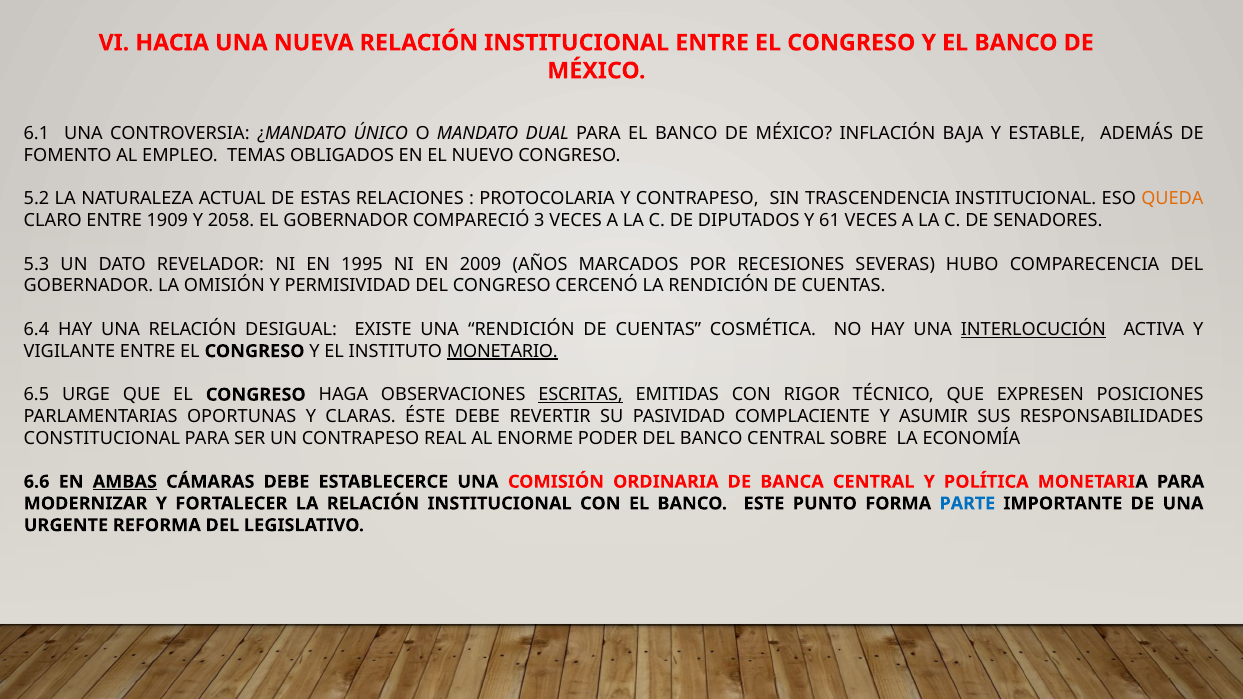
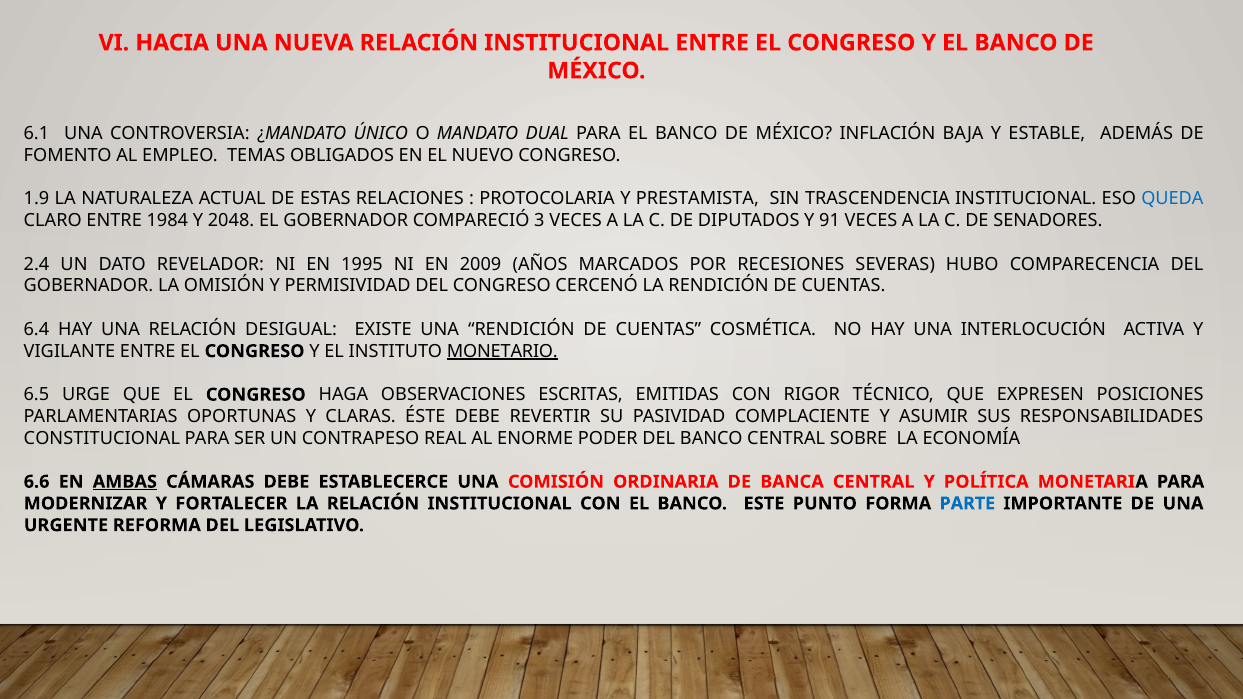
5.2: 5.2 -> 1.9 (37, 199)
Y CONTRAPESO: CONTRAPESO -> PRESTAMISTA (697, 199)
QUEDA colour: orange -> blue (1172, 199)
1909: 1909 -> 1984 (167, 221)
2058: 2058 -> 2048 (231, 221)
61: 61 -> 91 (830, 221)
5.3: 5.3 -> 2.4 (37, 264)
INTERLOCUCIÓN underline: present -> none (1033, 330)
ESCRITAS underline: present -> none (581, 395)
